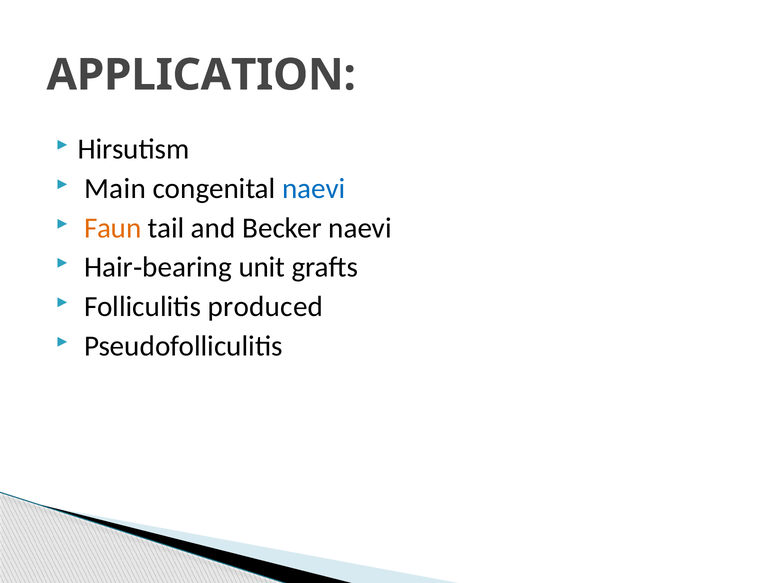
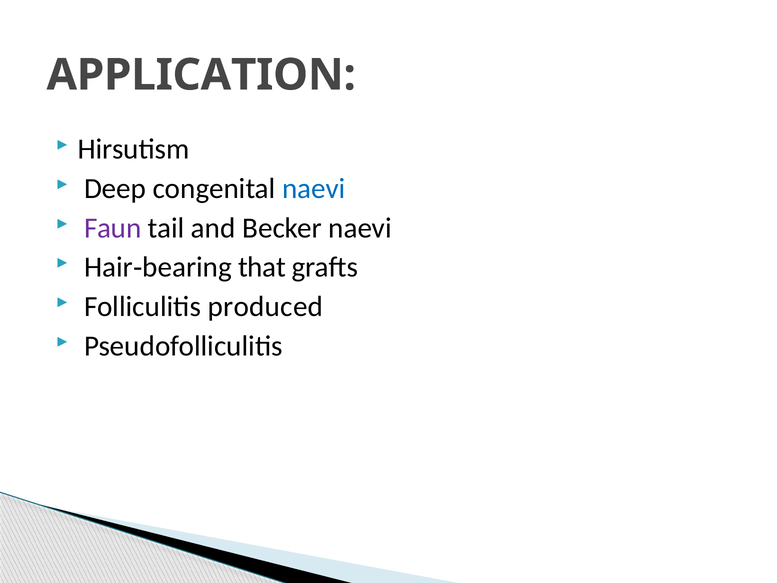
Main: Main -> Deep (115, 189)
Faun colour: orange -> purple (113, 228)
unit: unit -> that (262, 267)
